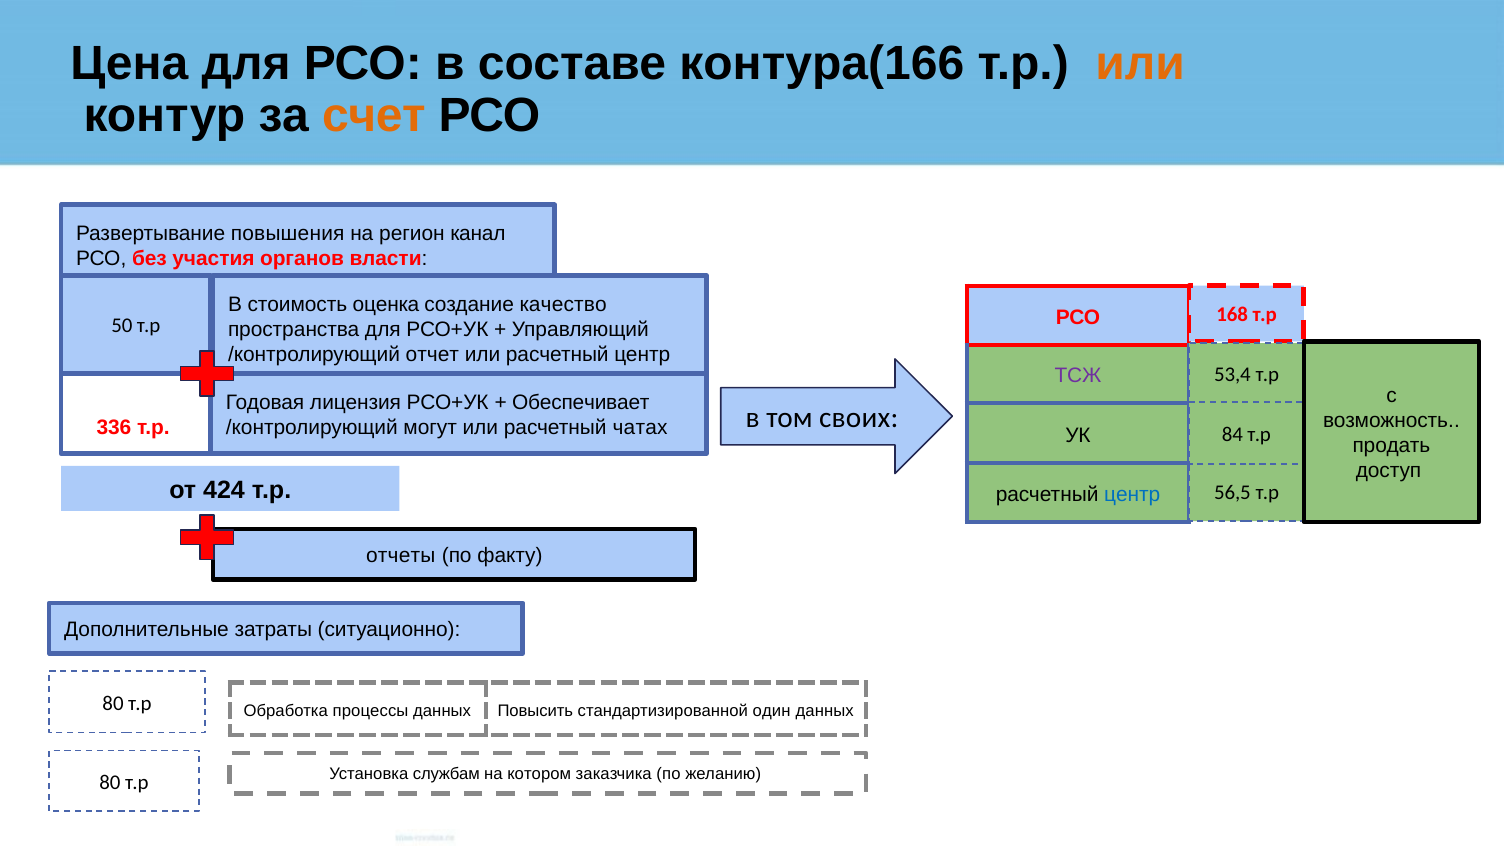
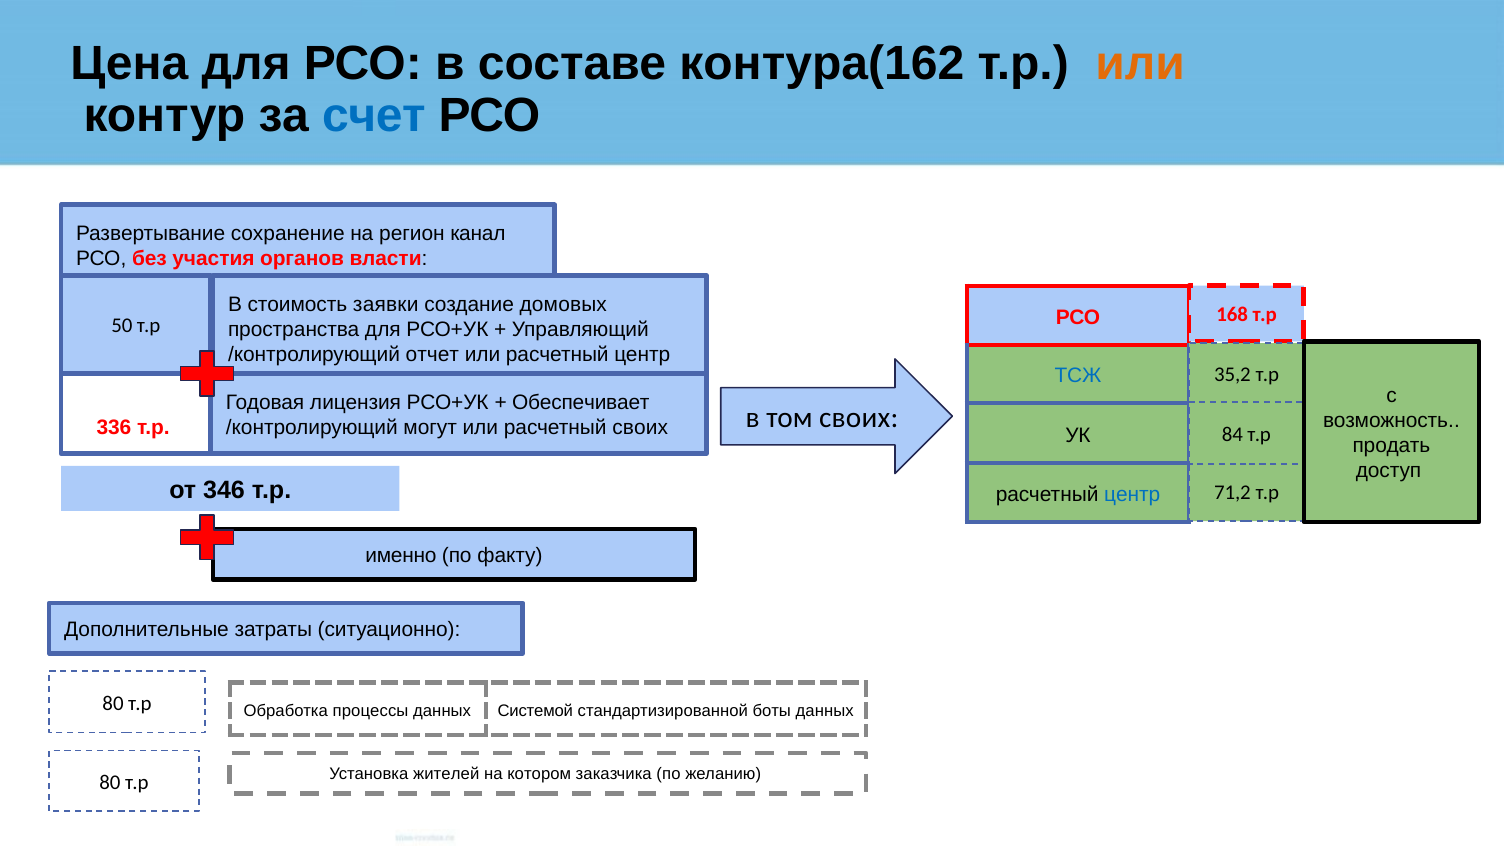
контура(166: контура(166 -> контура(162 (822, 64)
счет colour: orange -> blue (374, 116)
повышения: повышения -> сохранение (288, 234)
оценка: оценка -> заявки (386, 304)
качество: качество -> домовых (563, 304)
ТСЖ colour: purple -> blue (1078, 376)
53,4: 53,4 -> 35,2 (1232, 375)
расчетный чатах: чатах -> своих (640, 428)
424: 424 -> 346 (224, 490)
56,5: 56,5 -> 71,2 (1232, 492)
отчеты: отчеты -> именно (401, 556)
Повысить: Повысить -> Системой (535, 711)
один: один -> боты (772, 711)
службам: службам -> жителей (446, 774)
